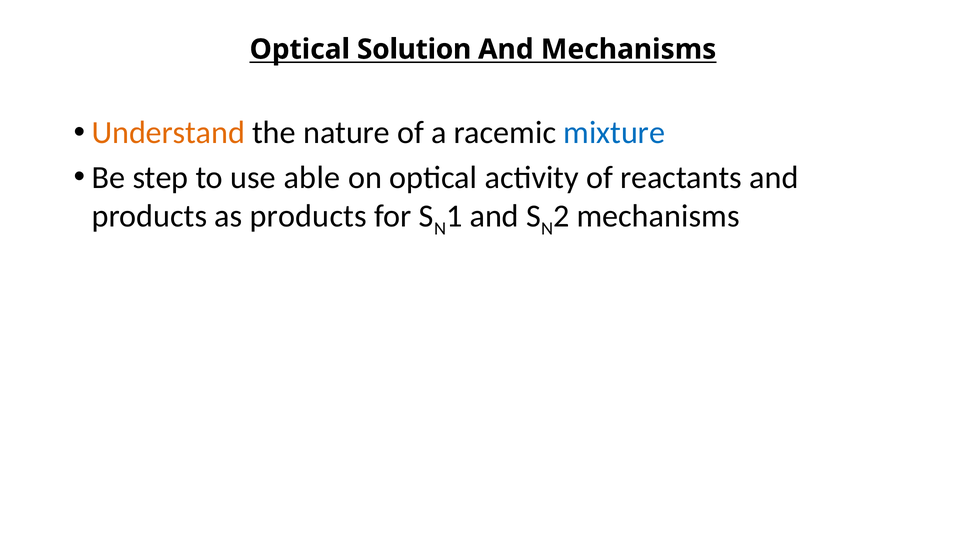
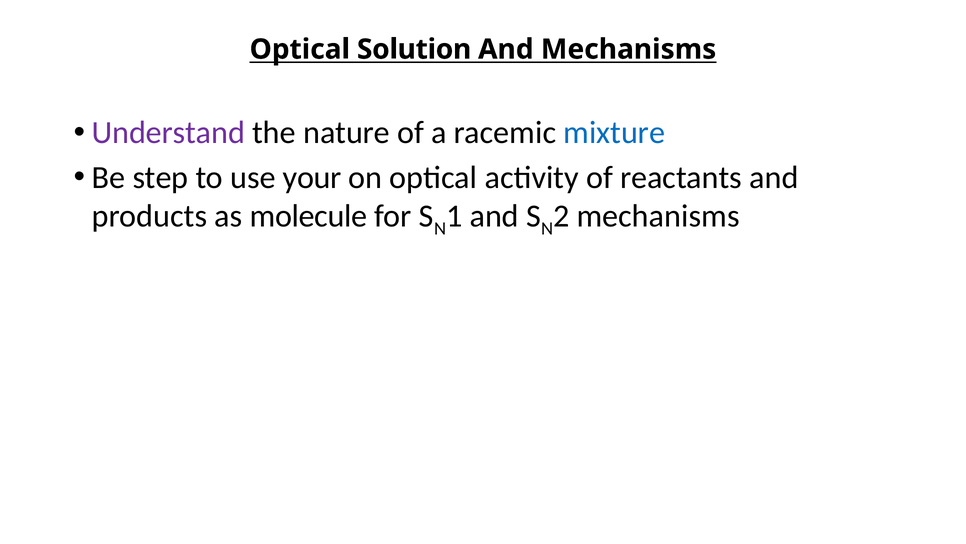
Understand colour: orange -> purple (168, 132)
able: able -> your (312, 177)
as products: products -> molecule (309, 216)
